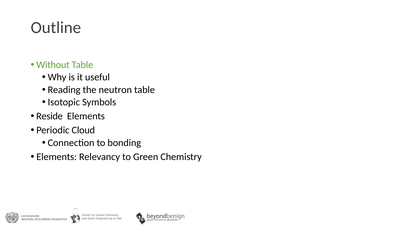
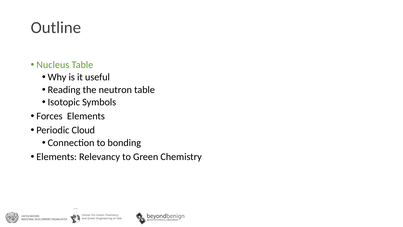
Without: Without -> Nucleus (53, 65)
Reside: Reside -> Forces (49, 116)
